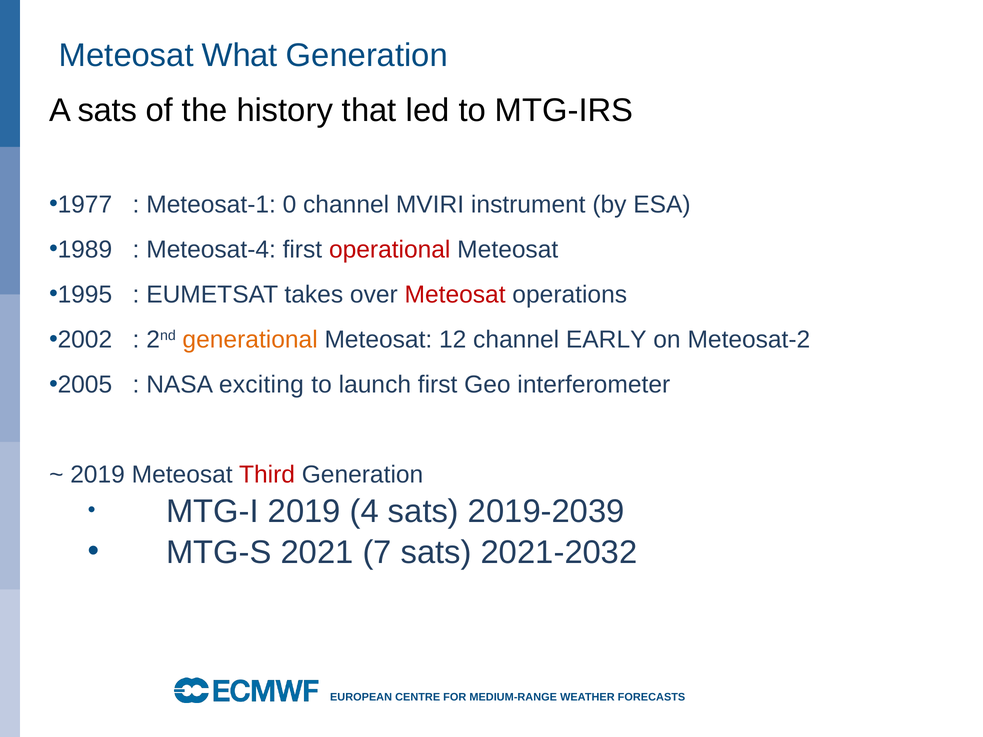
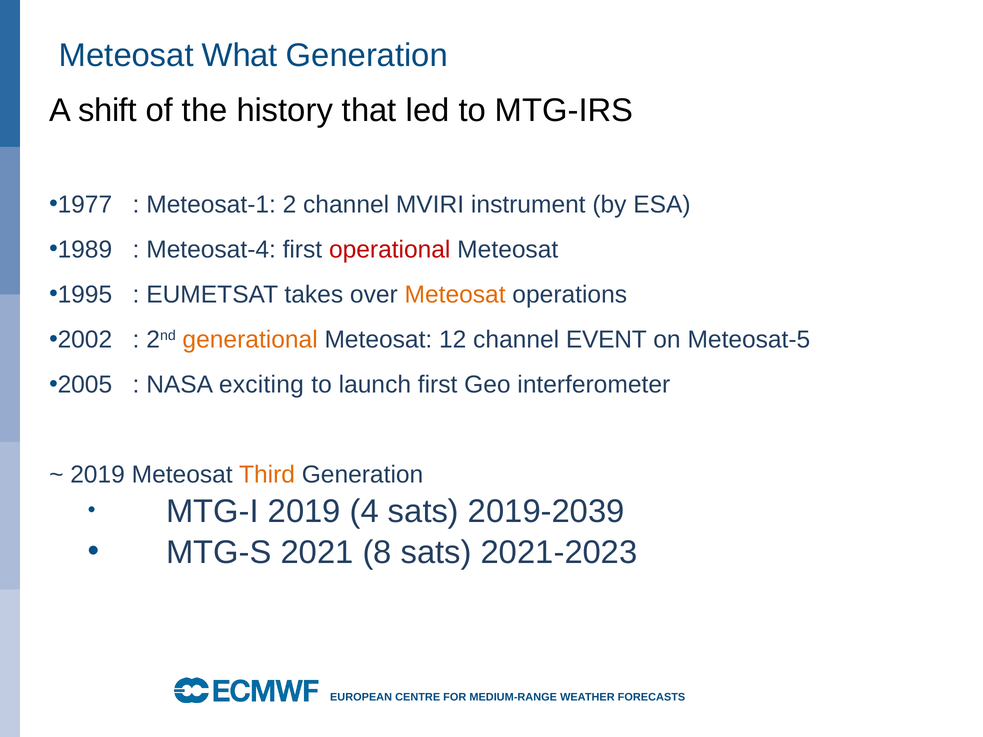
A sats: sats -> shift (107, 110)
0: 0 -> 2 (289, 205)
Meteosat colour: red -> orange (455, 295)
EARLY: EARLY -> EVENT (606, 340)
Meteosat-2: Meteosat-2 -> Meteosat-5 (749, 340)
Third colour: red -> orange (267, 475)
7: 7 -> 8 (377, 553)
2021-2032: 2021-2032 -> 2021-2023 (559, 553)
